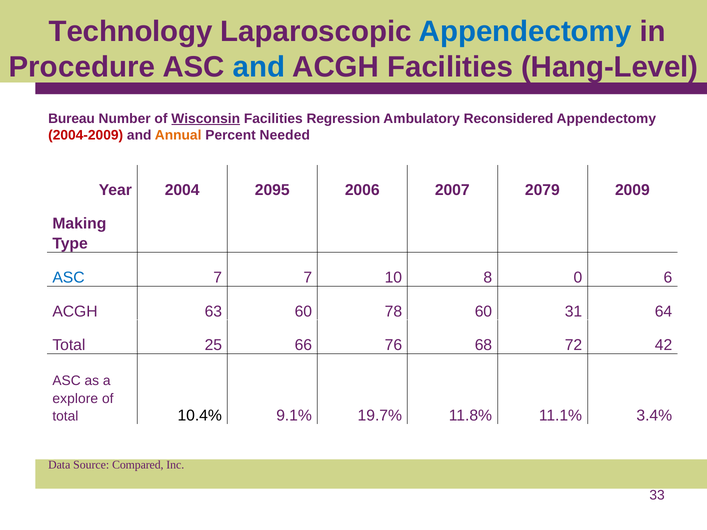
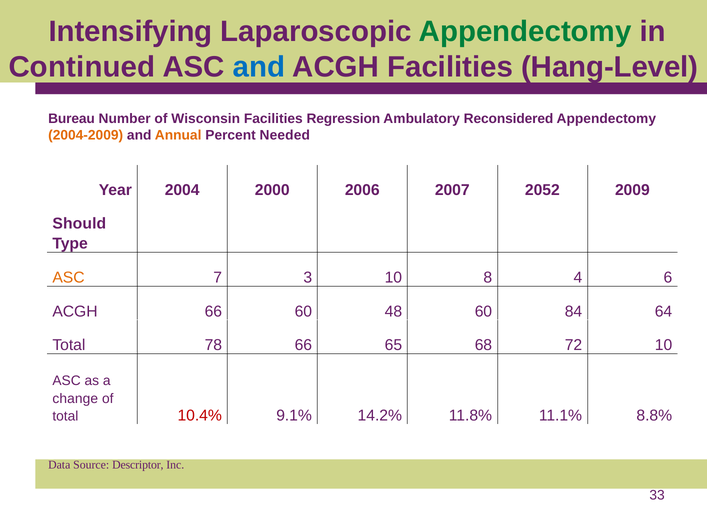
Technology: Technology -> Intensifying (131, 32)
Appendectomy colour: blue -> green (525, 32)
Procedure: Procedure -> Continued (82, 67)
Wisconsin underline: present -> none (206, 119)
2004-2009 colour: red -> orange (86, 135)
2095: 2095 -> 2000 (272, 190)
2079: 2079 -> 2052 (542, 190)
Making: Making -> Should (79, 224)
ASC colour: blue -> orange (69, 278)
7 7: 7 -> 3 (308, 278)
0: 0 -> 4 (578, 278)
ACGH 63: 63 -> 66 (213, 311)
78: 78 -> 48 (393, 311)
31: 31 -> 84 (574, 311)
25: 25 -> 78 (213, 345)
76: 76 -> 65 (393, 345)
72 42: 42 -> 10 (664, 345)
explore: explore -> change (75, 399)
10.4% colour: black -> red (200, 416)
19.7%: 19.7% -> 14.2% (380, 416)
3.4%: 3.4% -> 8.8% (654, 416)
Compared: Compared -> Descriptor (138, 465)
